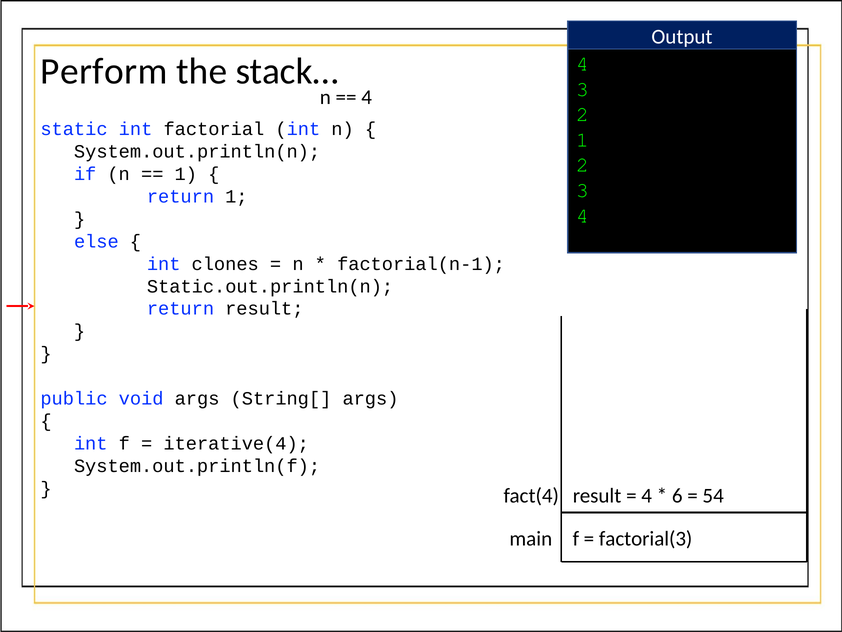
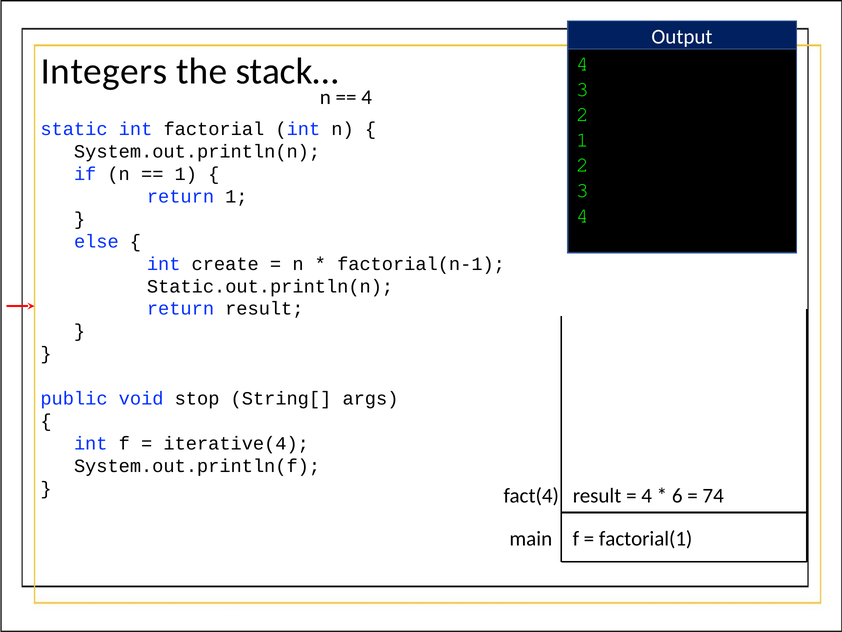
Perform: Perform -> Integers (104, 71)
clones: clones -> create (225, 264)
void args: args -> stop (197, 398)
54: 54 -> 74 (713, 495)
factorial(3: factorial(3 -> factorial(1 (646, 539)
